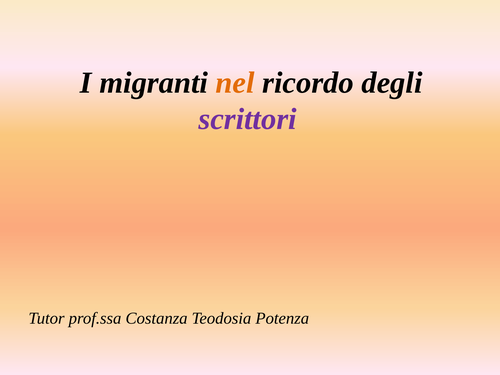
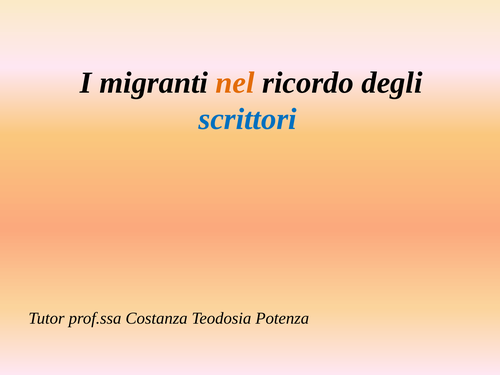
scrittori colour: purple -> blue (248, 119)
